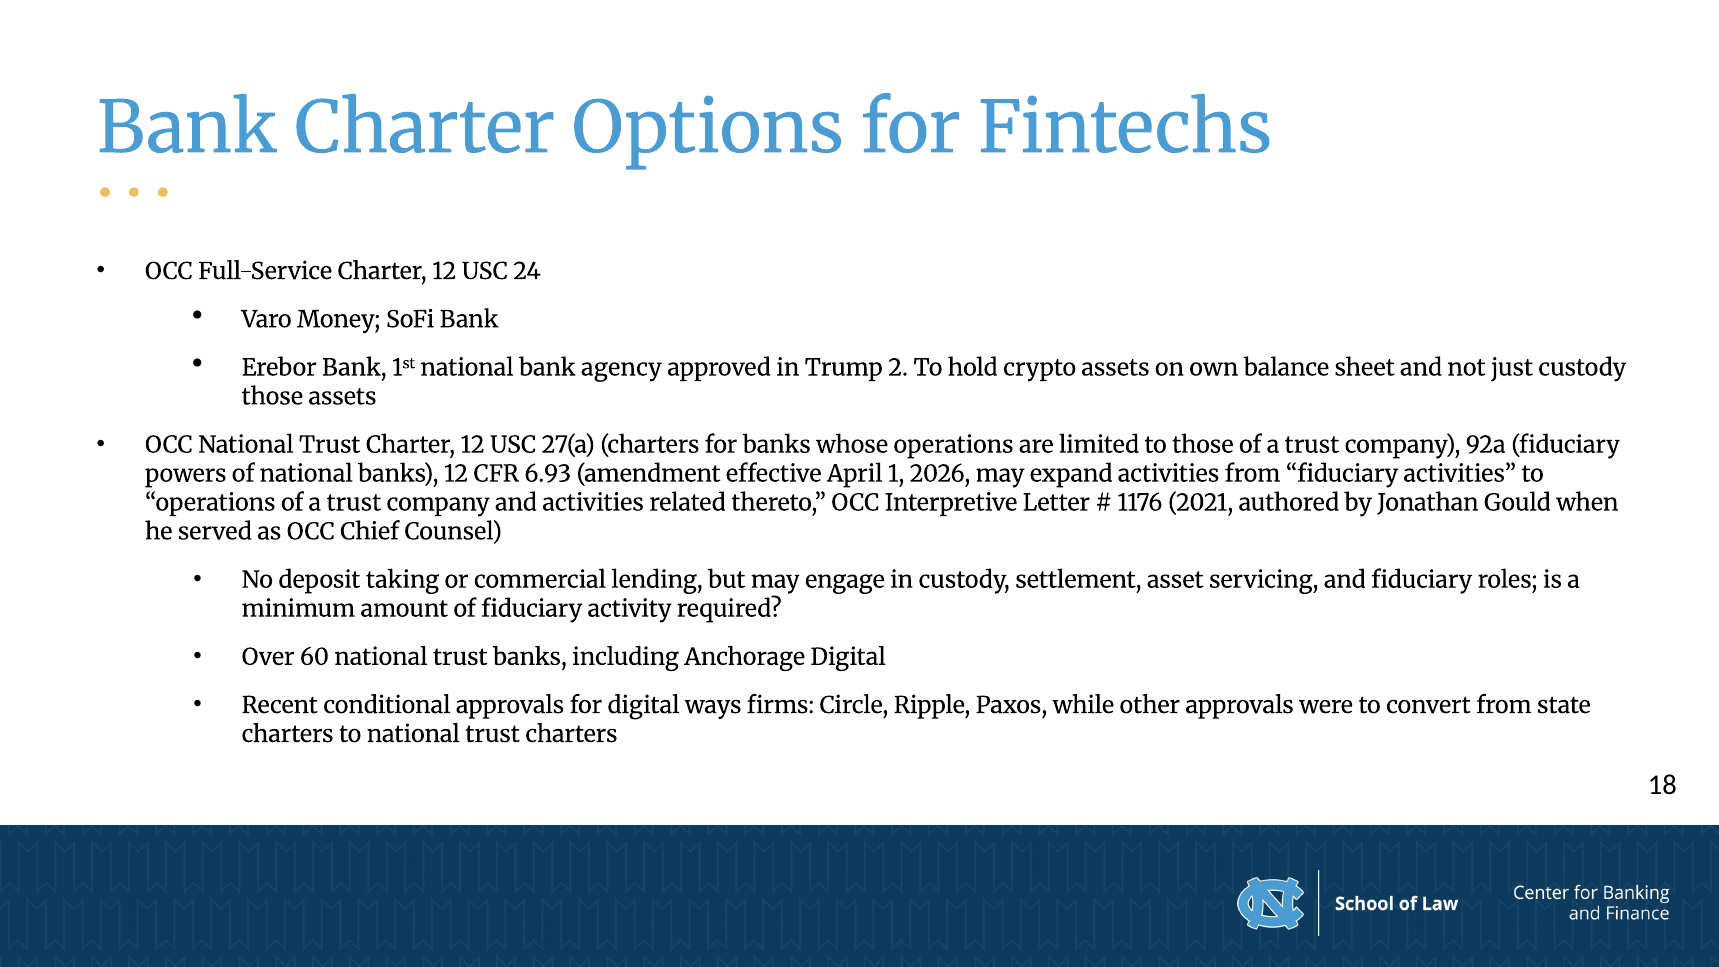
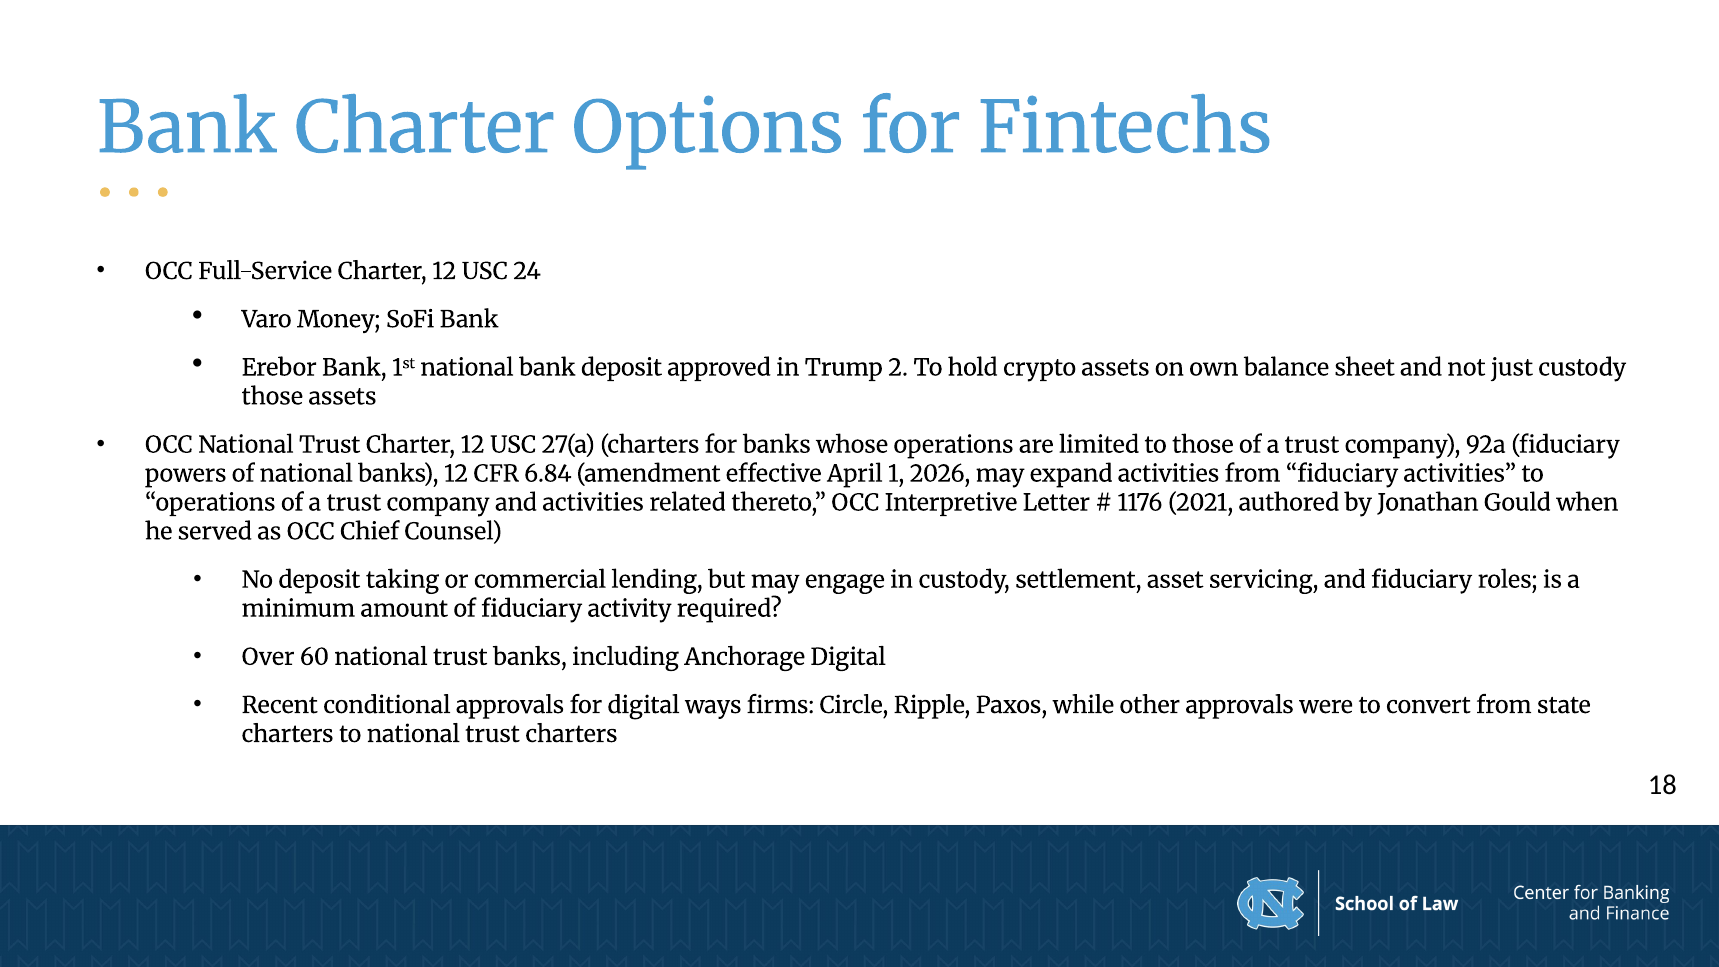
bank agency: agency -> deposit (622, 368)
6.93: 6.93 -> 6.84 (548, 474)
